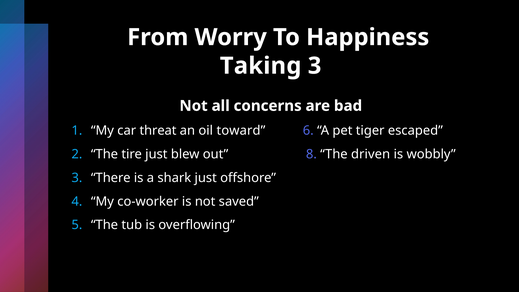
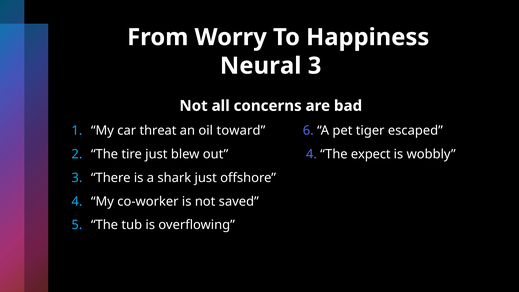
Taking: Taking -> Neural (261, 66)
out 8: 8 -> 4 (311, 154)
driven: driven -> expect (371, 154)
